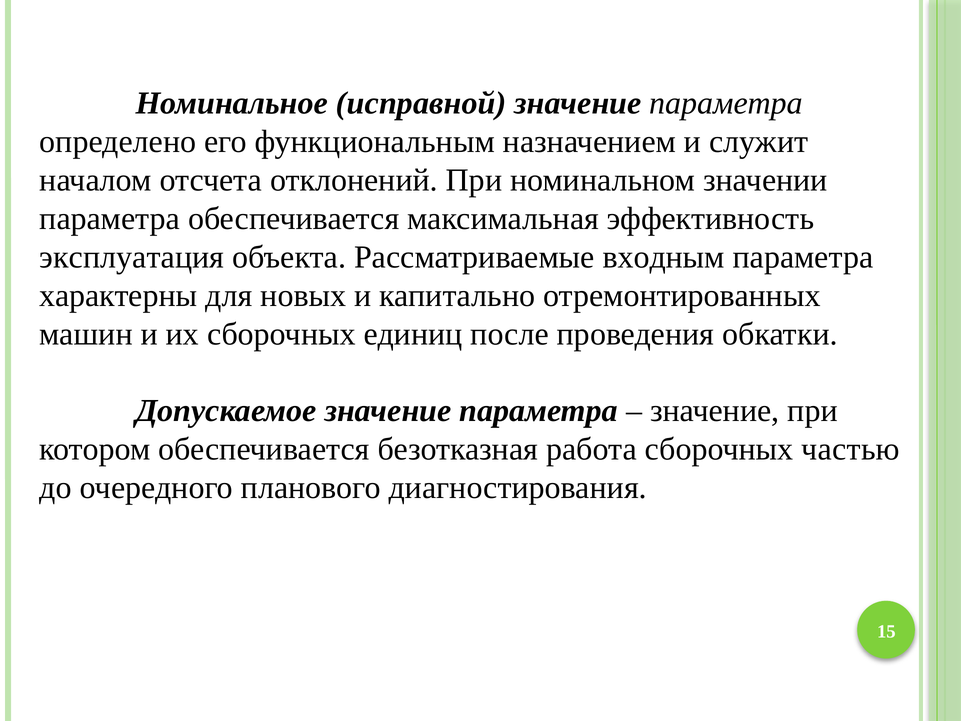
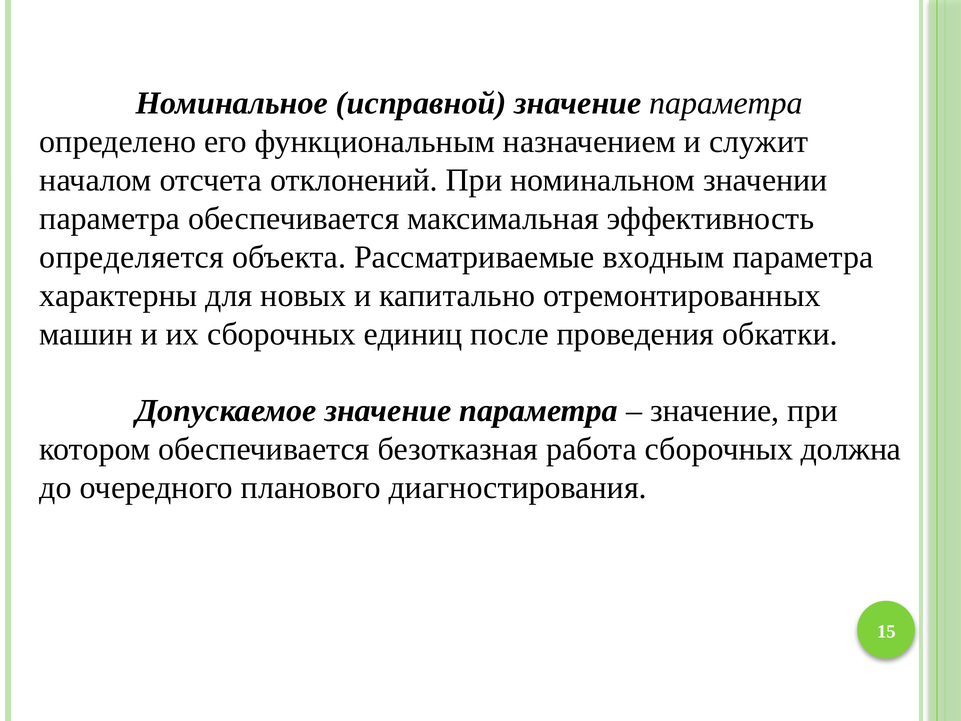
эксплуатация: эксплуатация -> определяется (132, 257)
частью: частью -> должна (851, 449)
